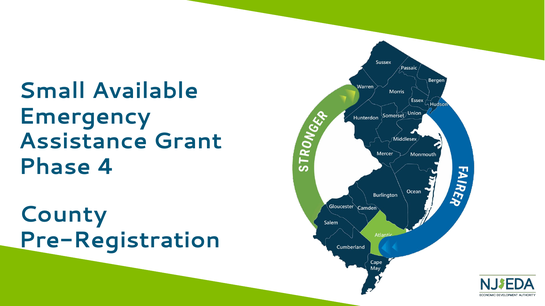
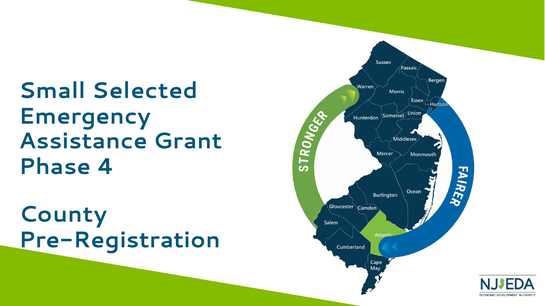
Available: Available -> Selected (145, 91)
